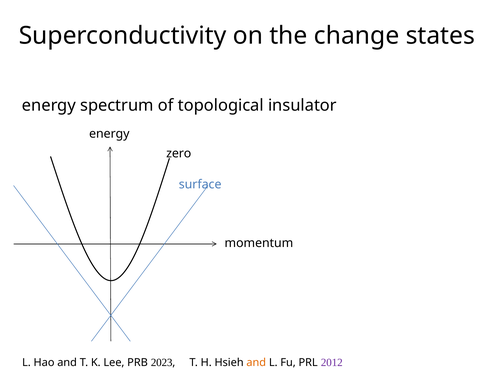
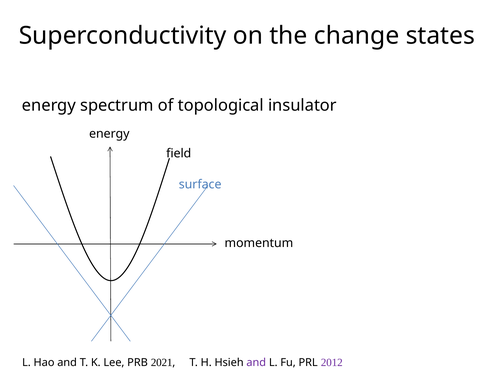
zero: zero -> field (179, 153)
2023: 2023 -> 2021 (162, 362)
and colour: orange -> purple (256, 362)
